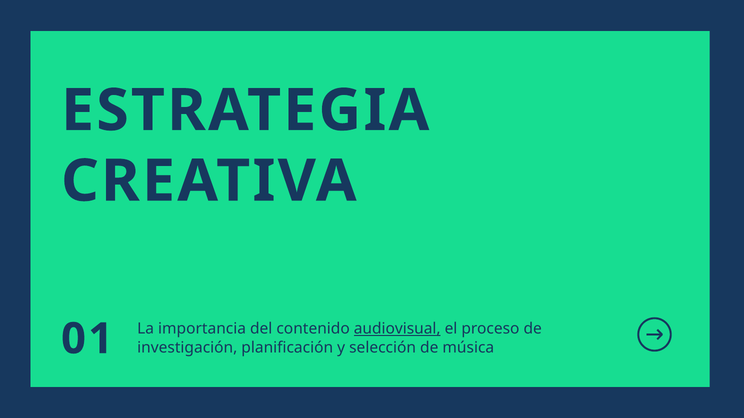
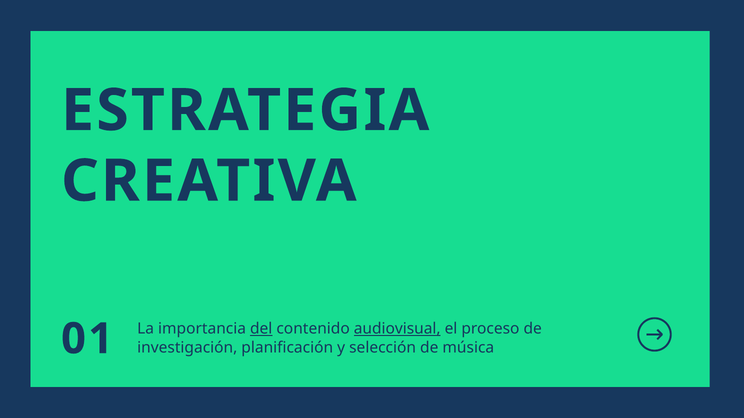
del underline: none -> present (261, 329)
